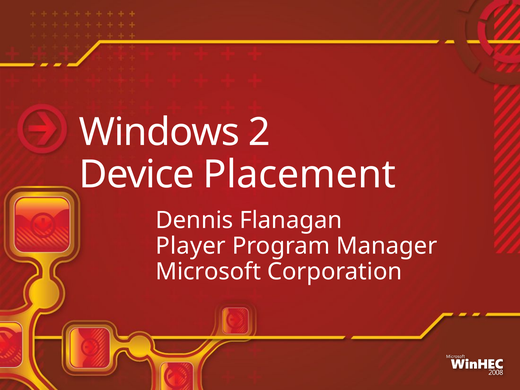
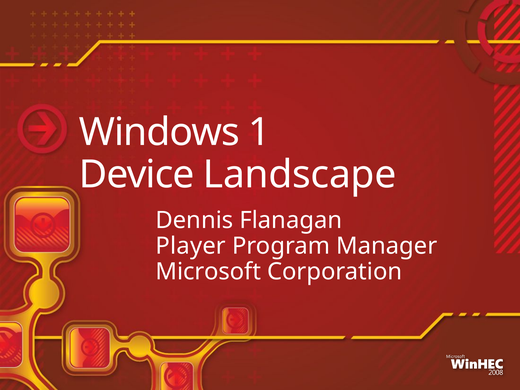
2: 2 -> 1 (259, 132)
Placement: Placement -> Landscape (300, 174)
